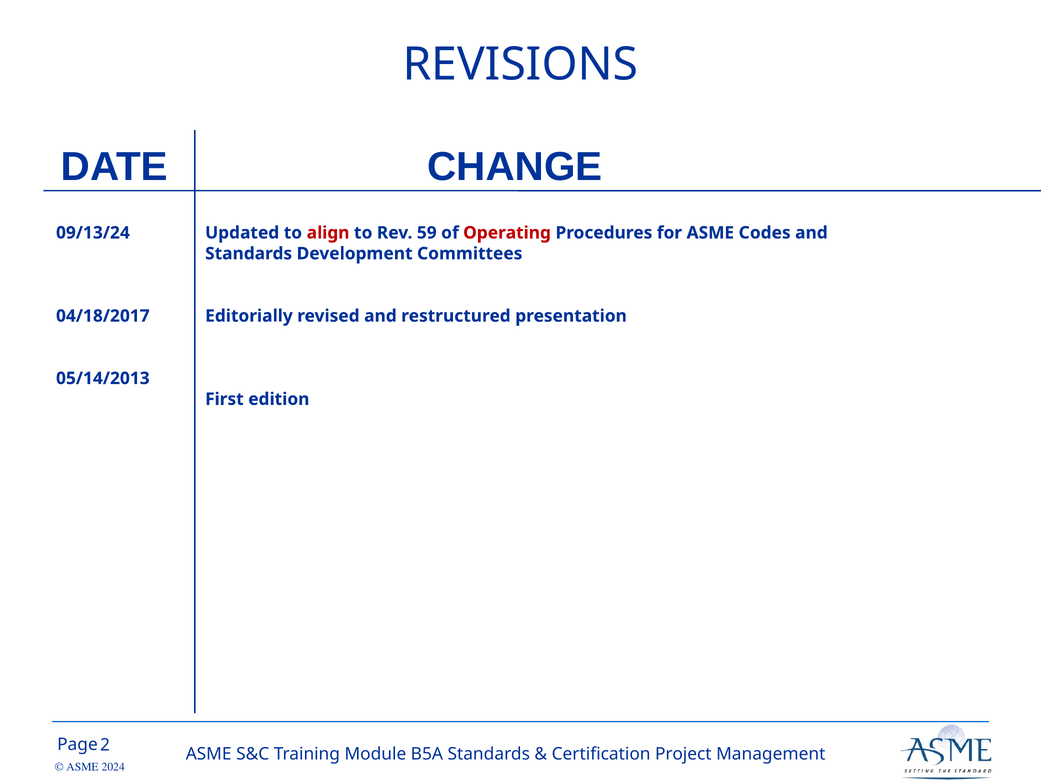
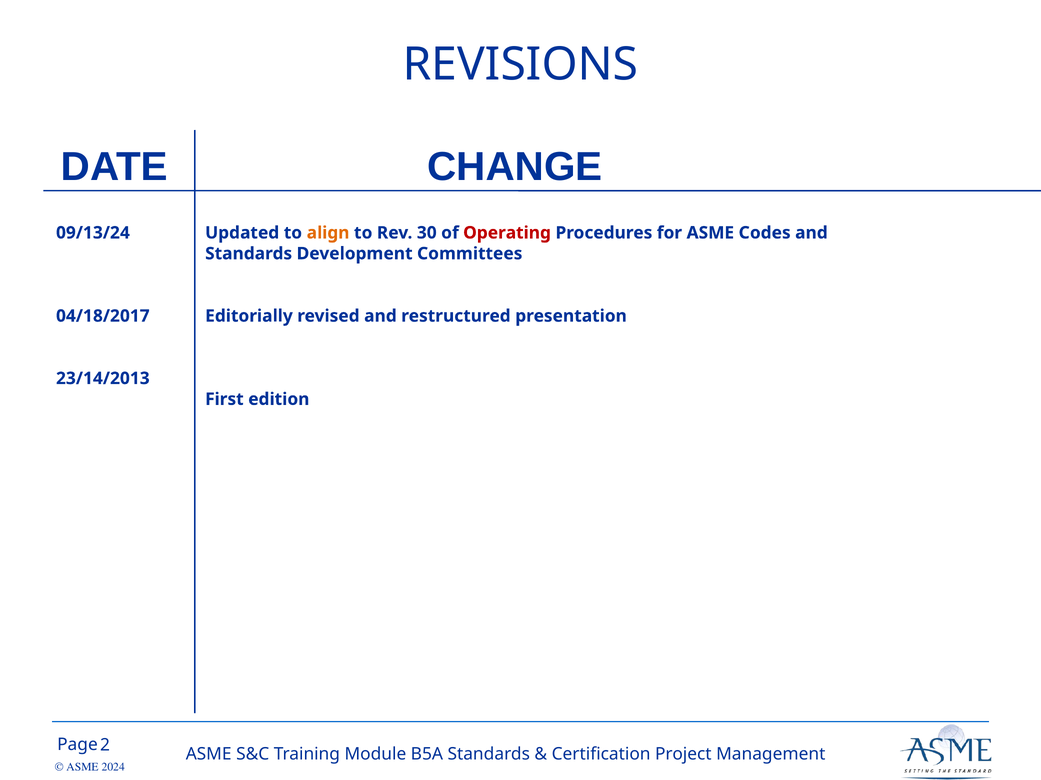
align colour: red -> orange (328, 233)
59: 59 -> 30 (427, 233)
05/14/2013: 05/14/2013 -> 23/14/2013 (103, 379)
